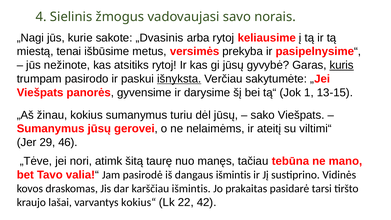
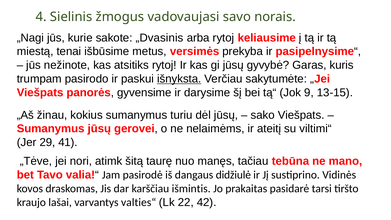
kuris underline: present -> none (342, 65)
1: 1 -> 9 (309, 92)
46: 46 -> 41 (68, 142)
dangaus išmintis: išmintis -> didžiulė (233, 175)
kokius“: kokius“ -> valties“ (139, 202)
